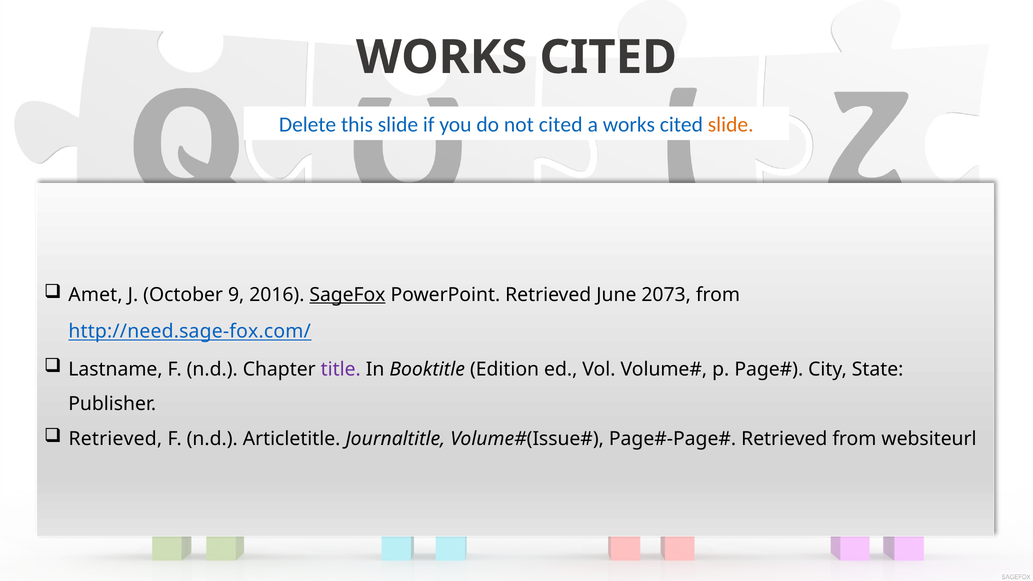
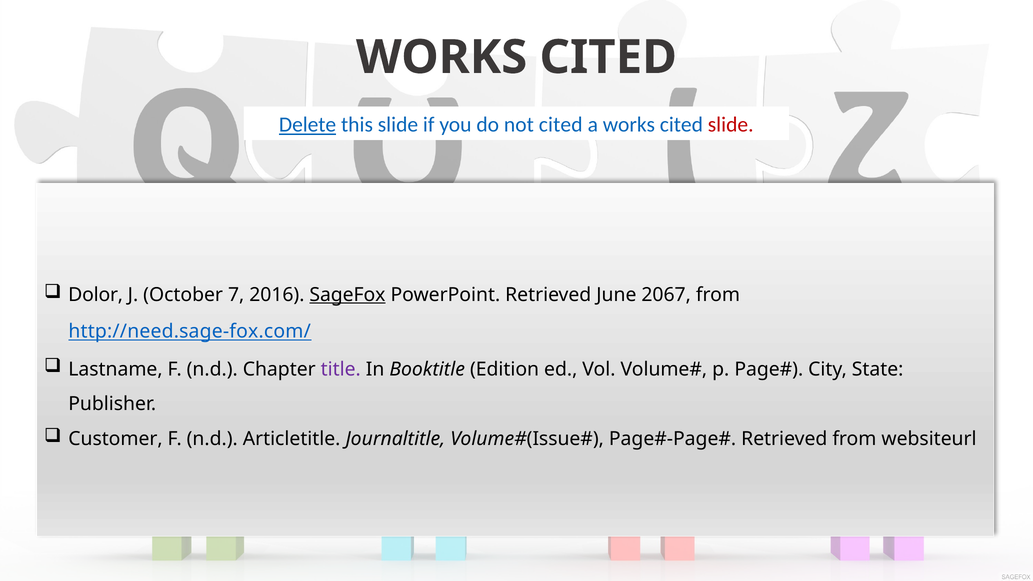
Delete underline: none -> present (308, 125)
slide colour: orange -> red (731, 125)
Amet: Amet -> Dolor (96, 295)
9: 9 -> 7 (236, 295)
2073: 2073 -> 2067 (666, 295)
Retrieved: Retrieved -> Customer (115, 439)
